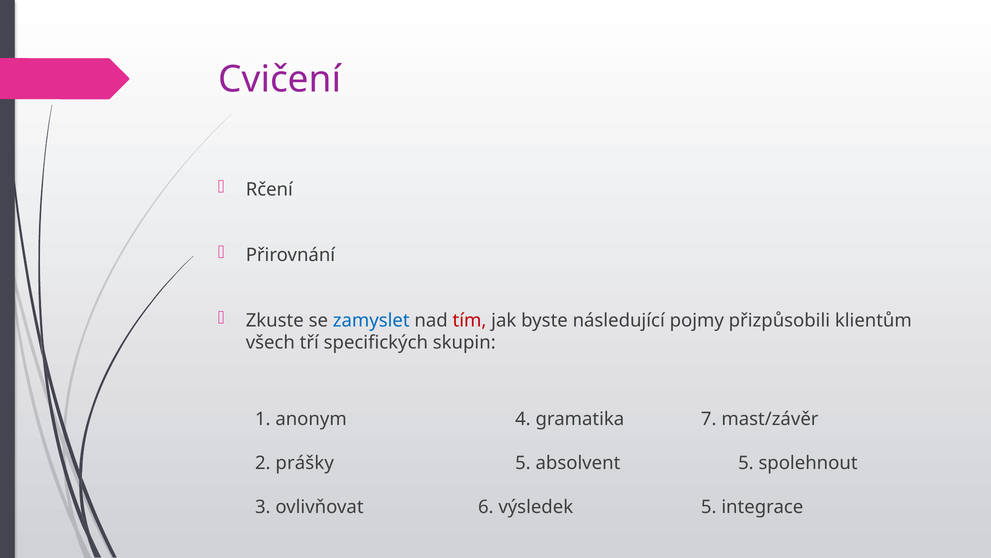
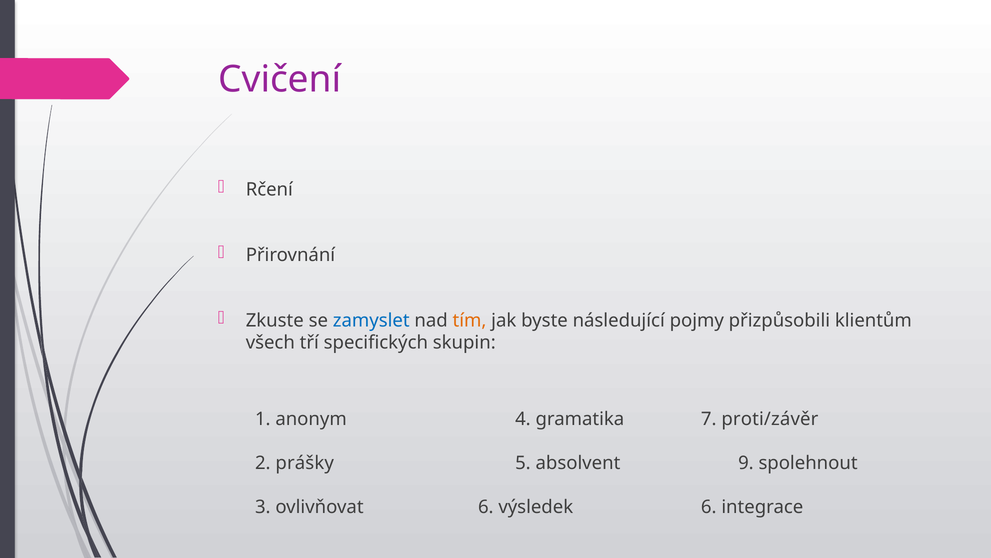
tím colour: red -> orange (469, 320)
mast/závěr: mast/závěr -> proti/závěr (770, 419)
absolvent 5: 5 -> 9 (746, 463)
výsledek 5: 5 -> 6 (709, 506)
